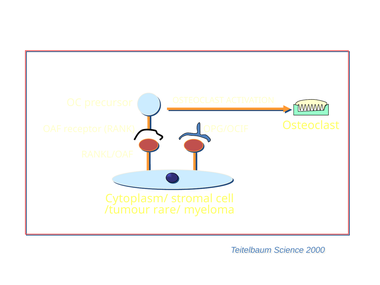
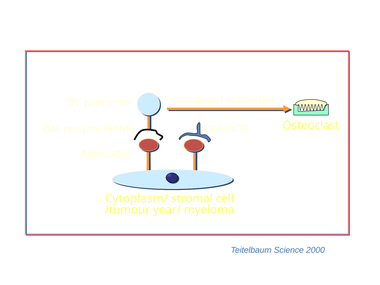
rare/: rare/ -> year/ (167, 210)
